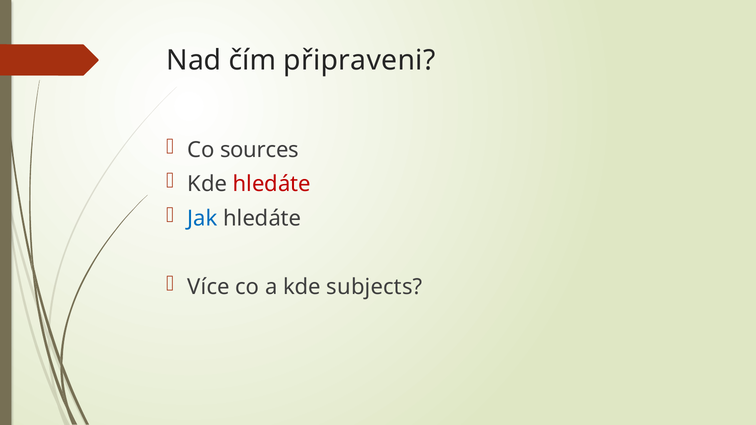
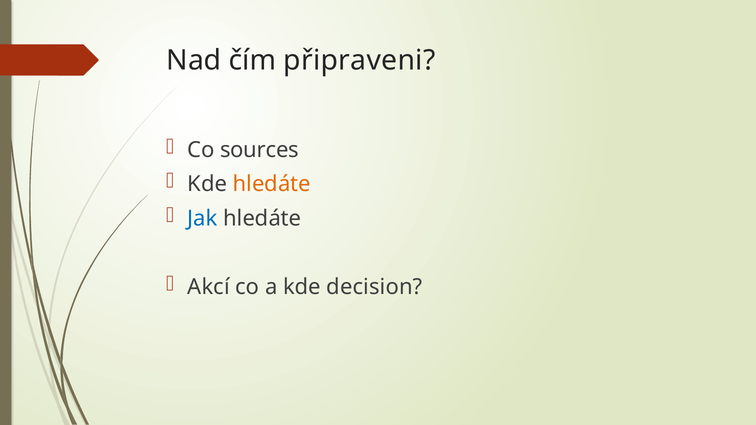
hledáte colour: red -> orange (272, 184)
Více: Více -> Akcí (209, 287)
subjects: subjects -> decision (374, 287)
